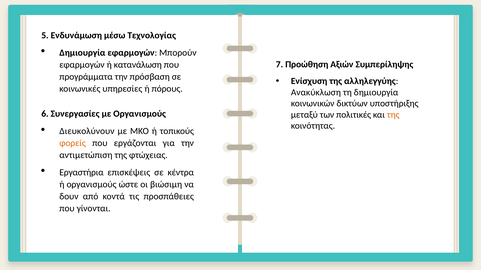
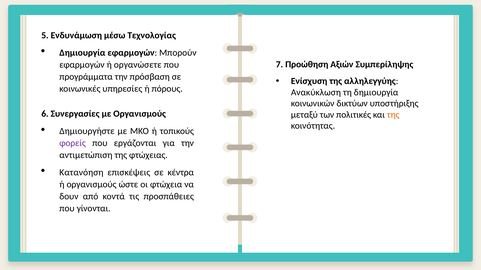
κατανάλωση: κατανάλωση -> οργανώσετε (138, 65)
Διευκολύνουν: Διευκολύνουν -> Δημιουργήστε (87, 131)
φορείς colour: orange -> purple (73, 143)
Εργαστήρια: Εργαστήρια -> Κατανόηση (81, 173)
βιώσιμη: βιώσιμη -> φτώχεια (166, 185)
